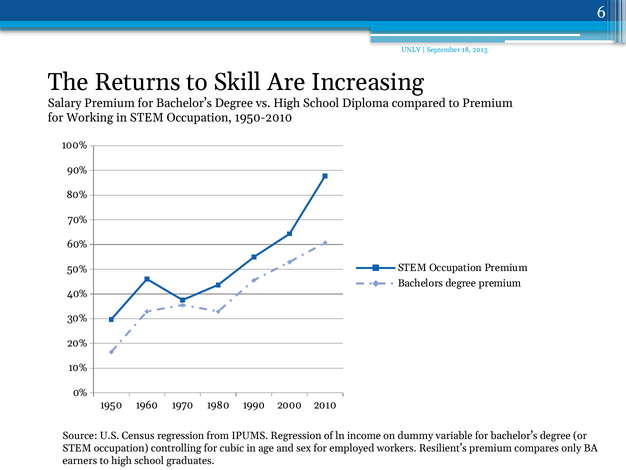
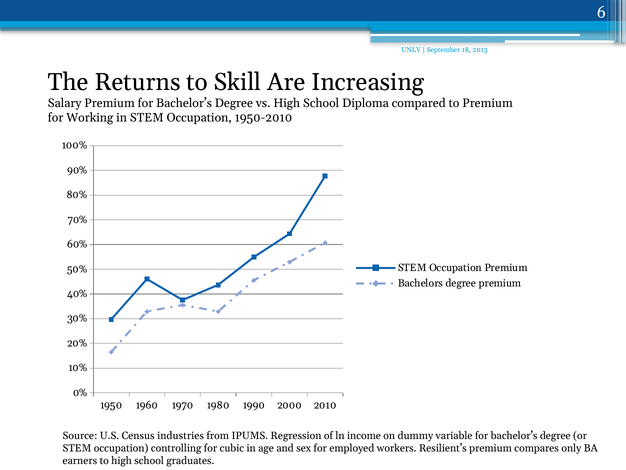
Census regression: regression -> industries (181, 435)
